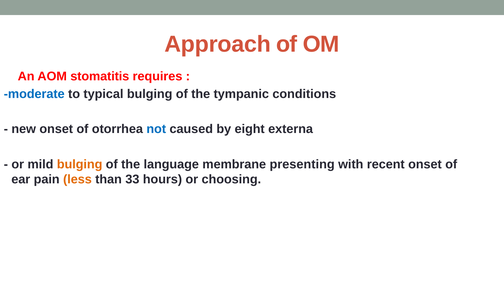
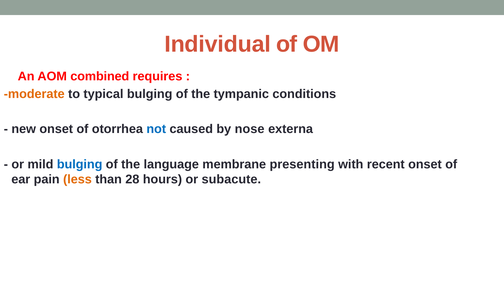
Approach: Approach -> Individual (218, 44)
stomatitis: stomatitis -> combined (100, 76)
moderate colour: blue -> orange (34, 94)
eight: eight -> nose (250, 129)
bulging colour: orange -> blue (80, 165)
33: 33 -> 28 (132, 180)
choosing: choosing -> subacute (231, 180)
